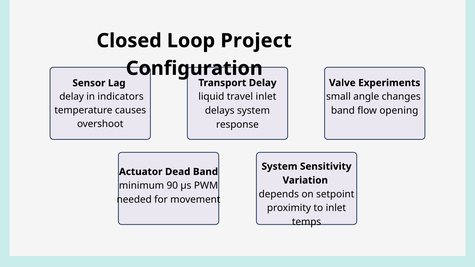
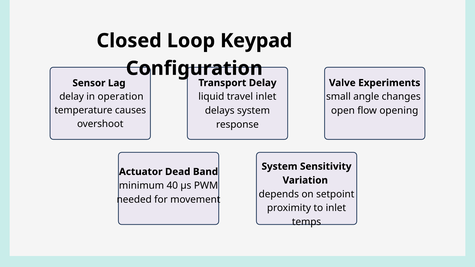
Project: Project -> Keypad (256, 41)
indicators: indicators -> operation (121, 97)
band: band -> open (343, 111)
90: 90 -> 40 (172, 186)
